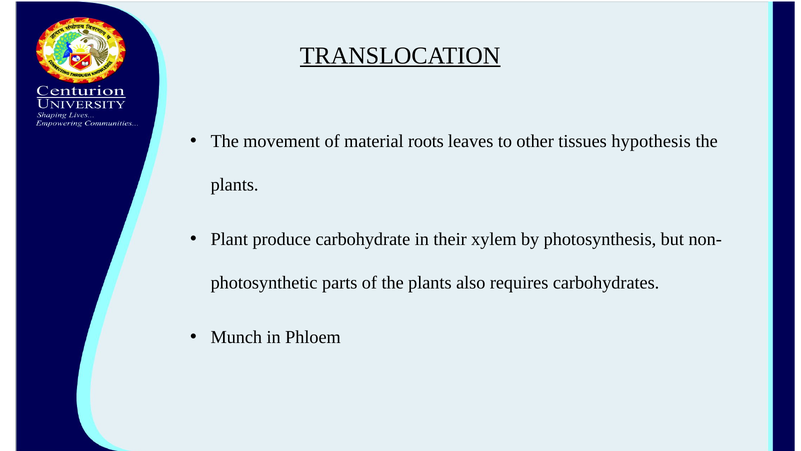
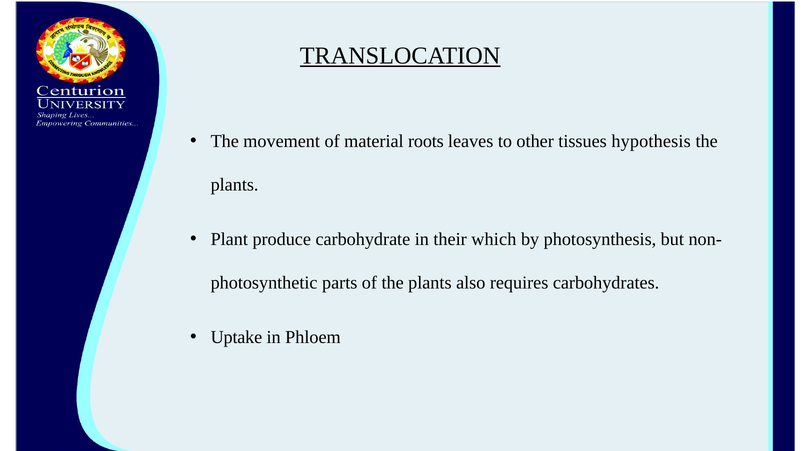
xylem: xylem -> which (494, 239)
Munch: Munch -> Uptake (236, 337)
